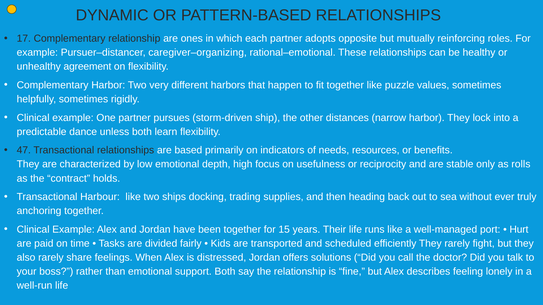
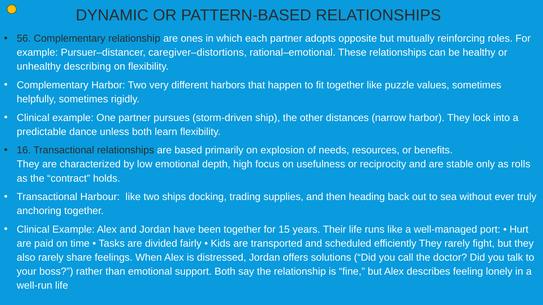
17: 17 -> 56 (24, 39)
caregiver–organizing: caregiver–organizing -> caregiver–distortions (198, 53)
agreement: agreement -> describing (87, 67)
47: 47 -> 16 (24, 150)
indicators: indicators -> explosion (282, 150)
